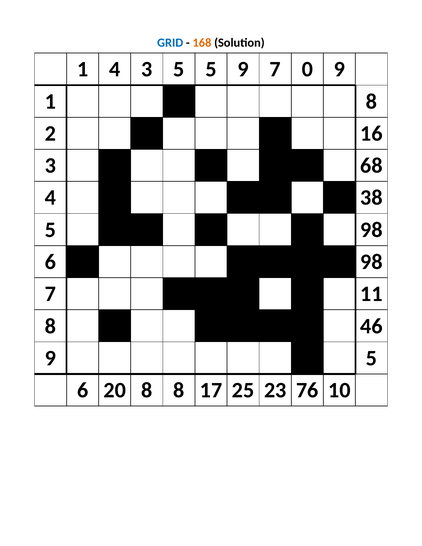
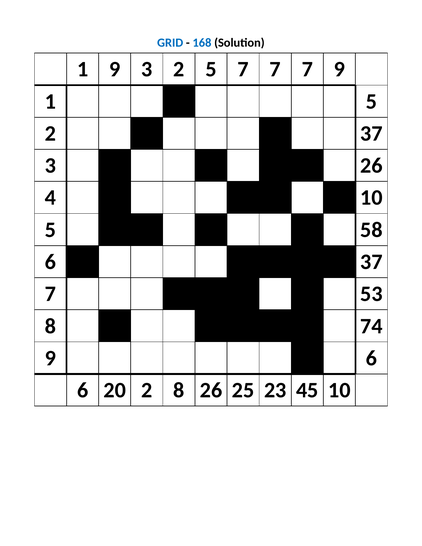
168 colour: orange -> blue (202, 43)
1 4: 4 -> 9 (115, 69)
3 5: 5 -> 2 (179, 69)
5 9: 9 -> 7 (243, 69)
0: 0 -> 7 (307, 69)
1 8: 8 -> 5 (371, 101)
2 16: 16 -> 37 (371, 134)
3 68: 68 -> 26 (371, 166)
4 38: 38 -> 10 (371, 198)
5 98: 98 -> 58 (371, 230)
6 98: 98 -> 37 (371, 262)
11: 11 -> 53 (371, 294)
46: 46 -> 74 (371, 326)
9 5: 5 -> 6 (371, 358)
20 8: 8 -> 2 (147, 390)
8 17: 17 -> 26 (211, 390)
76: 76 -> 45 (307, 390)
